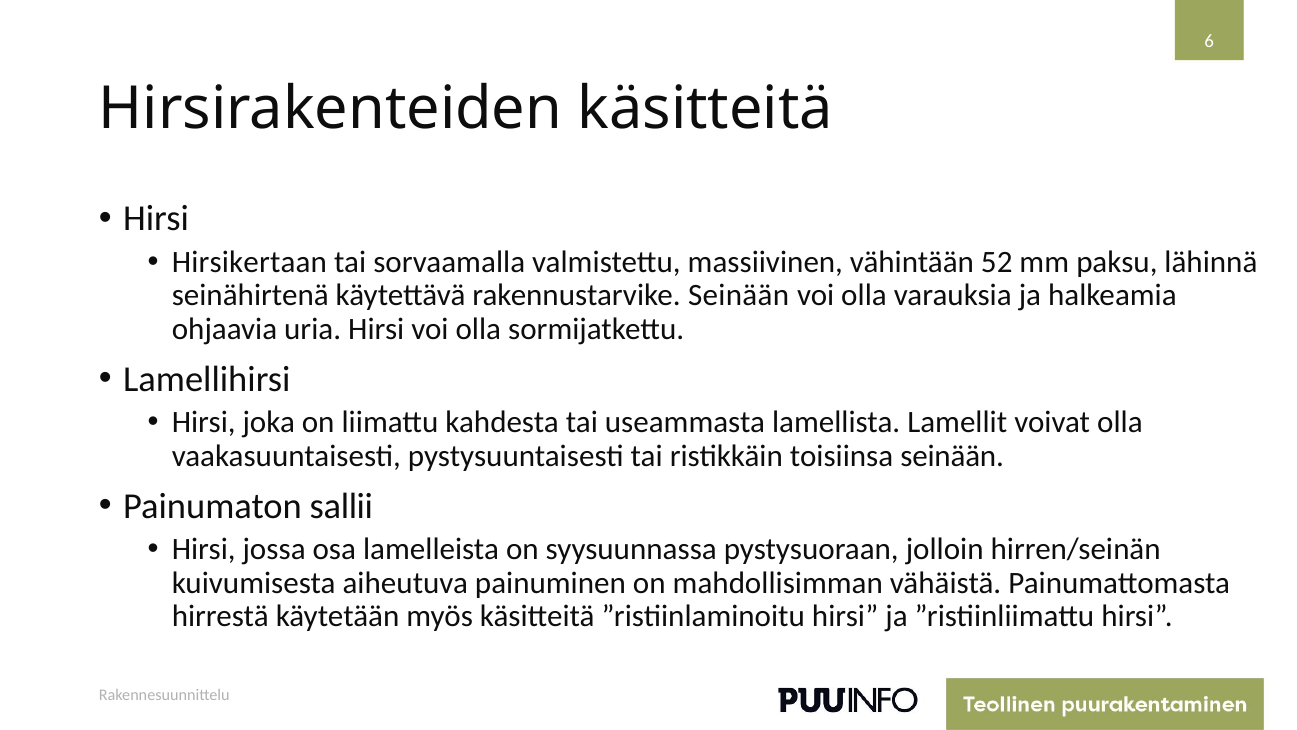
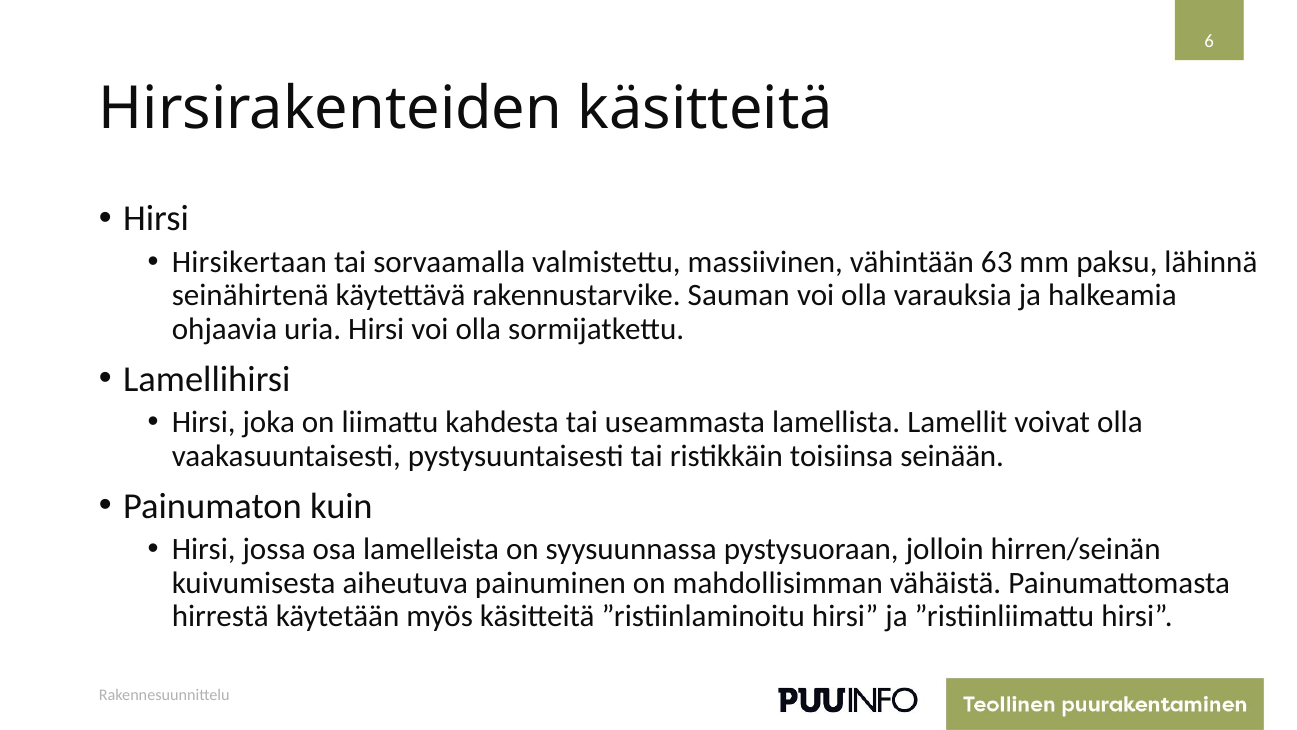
52: 52 -> 63 (997, 262)
rakennustarvike Seinään: Seinään -> Sauman (739, 295)
sallii: sallii -> kuin (341, 506)
